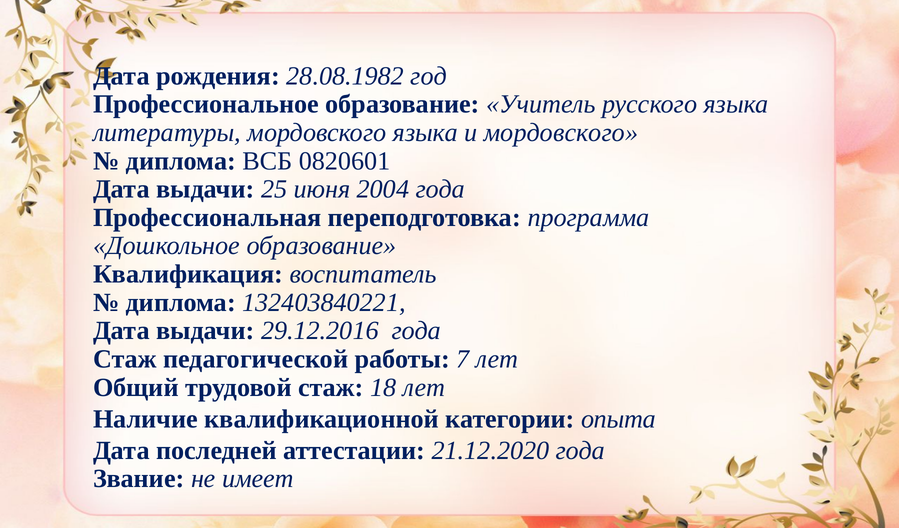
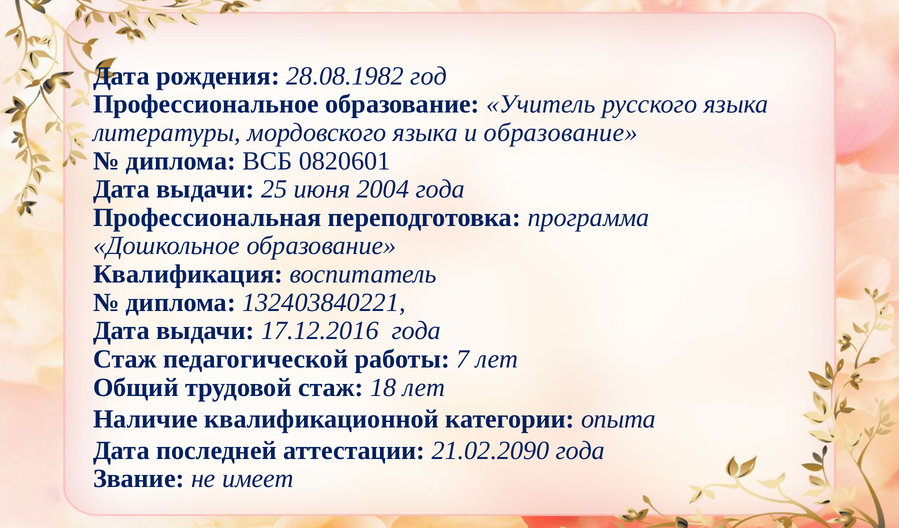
и мордовского: мордовского -> образование (561, 133)
29.12.2016: 29.12.2016 -> 17.12.2016 (320, 331)
21.12.2020: 21.12.2020 -> 21.02.2090 (491, 450)
